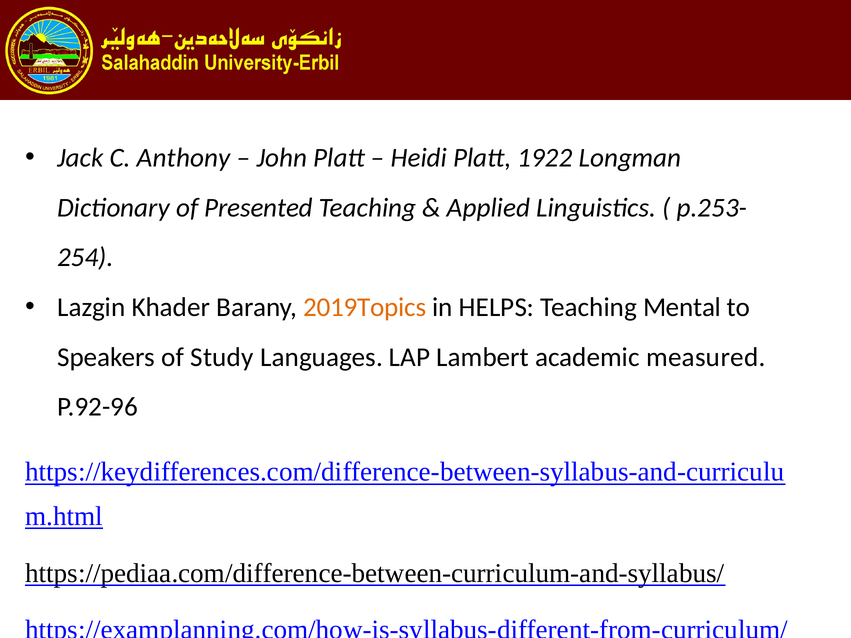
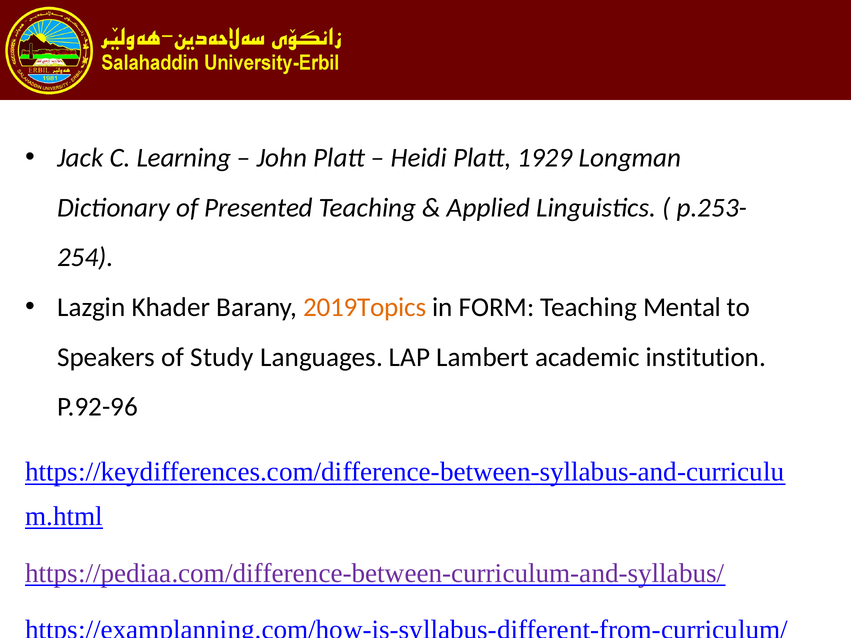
Anthony: Anthony -> Learning (184, 158)
1922: 1922 -> 1929 (545, 158)
HELPS: HELPS -> FORM (497, 307)
measured: measured -> institution (706, 357)
https://pediaa.com/difference-between-curriculum-and-syllabus/ colour: black -> purple (375, 573)
